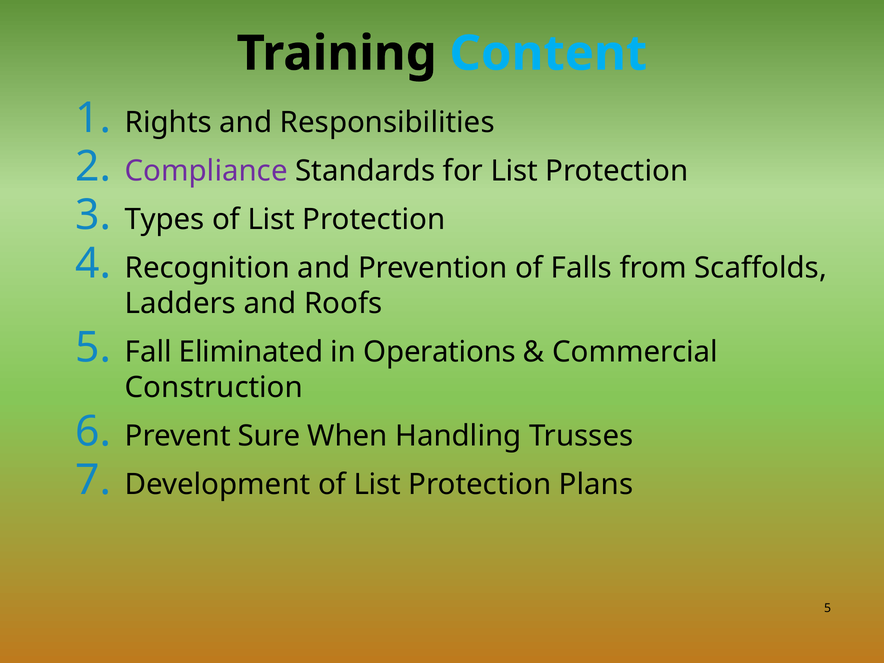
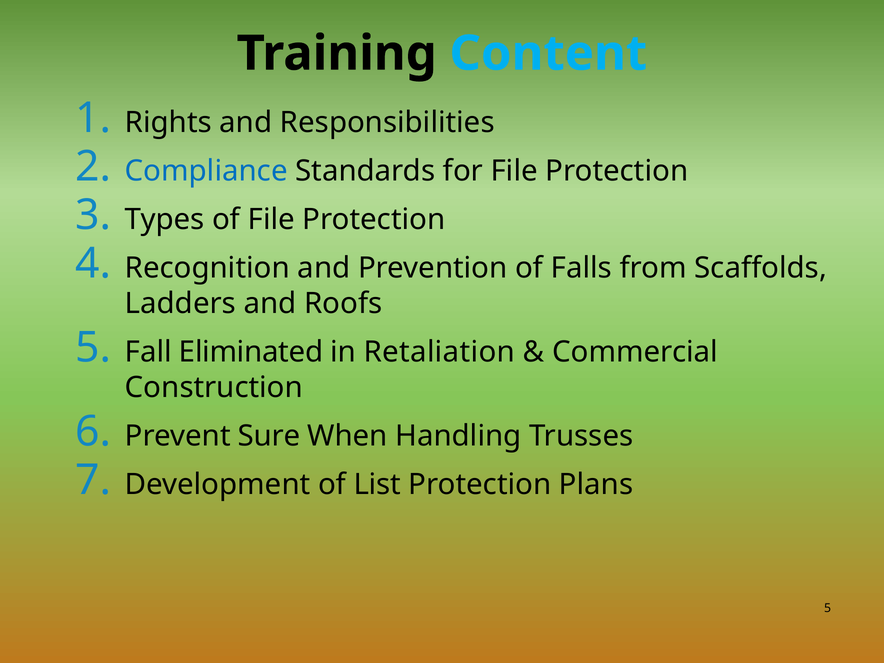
Compliance colour: purple -> blue (206, 171)
for List: List -> File (514, 171)
Types of List: List -> File (271, 220)
Operations: Operations -> Retaliation (439, 352)
